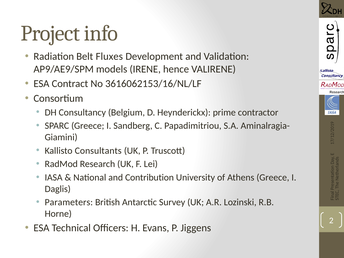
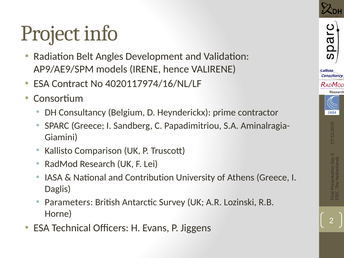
Fluxes: Fluxes -> Angles (109, 56)
3616062153/16/NL/LF: 3616062153/16/NL/LF -> 4020117974/16/NL/LF (153, 84)
Consultants: Consultants -> Comparison (98, 151)
